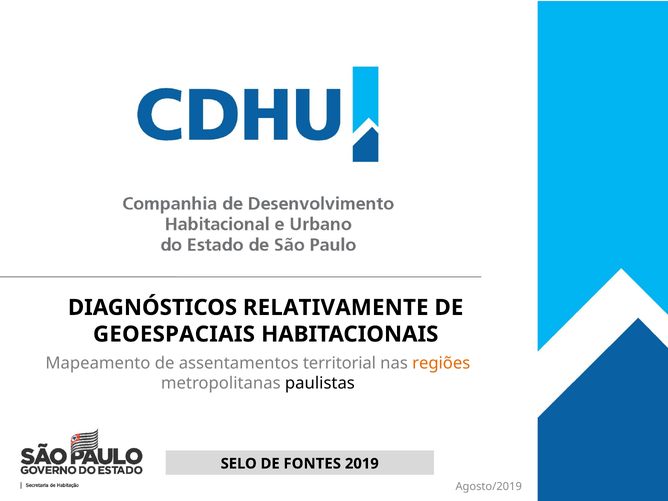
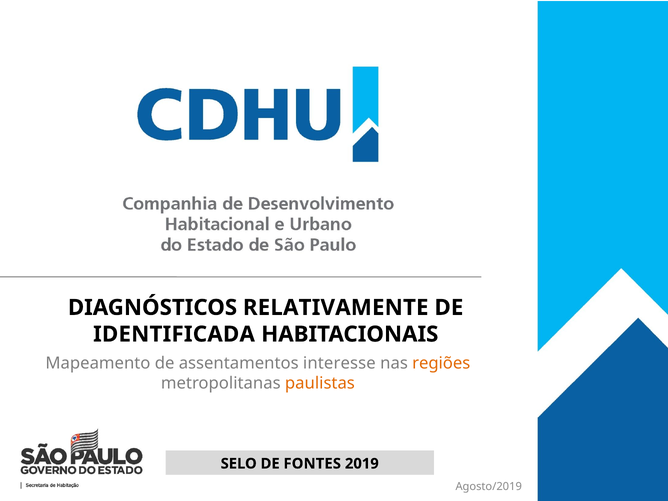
GEOESPACIAIS: GEOESPACIAIS -> IDENTIFICADA (174, 334)
territorial: territorial -> interesse (339, 363)
paulistas colour: black -> orange (320, 383)
